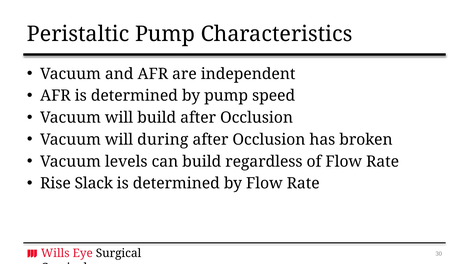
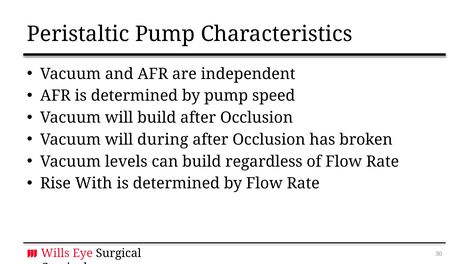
Slack: Slack -> With (94, 183)
